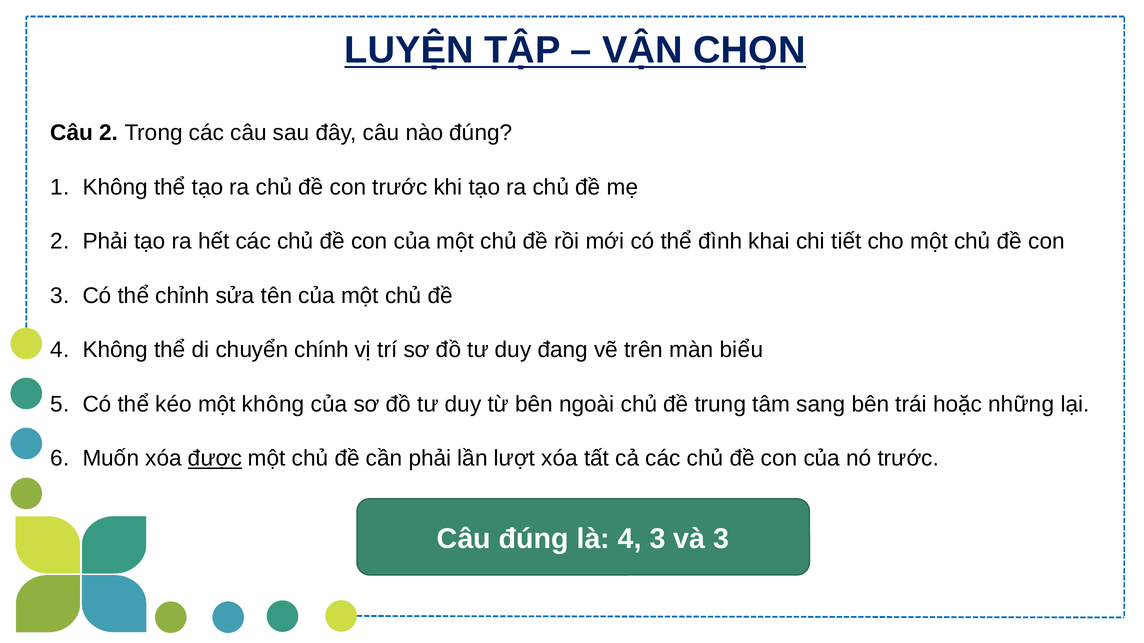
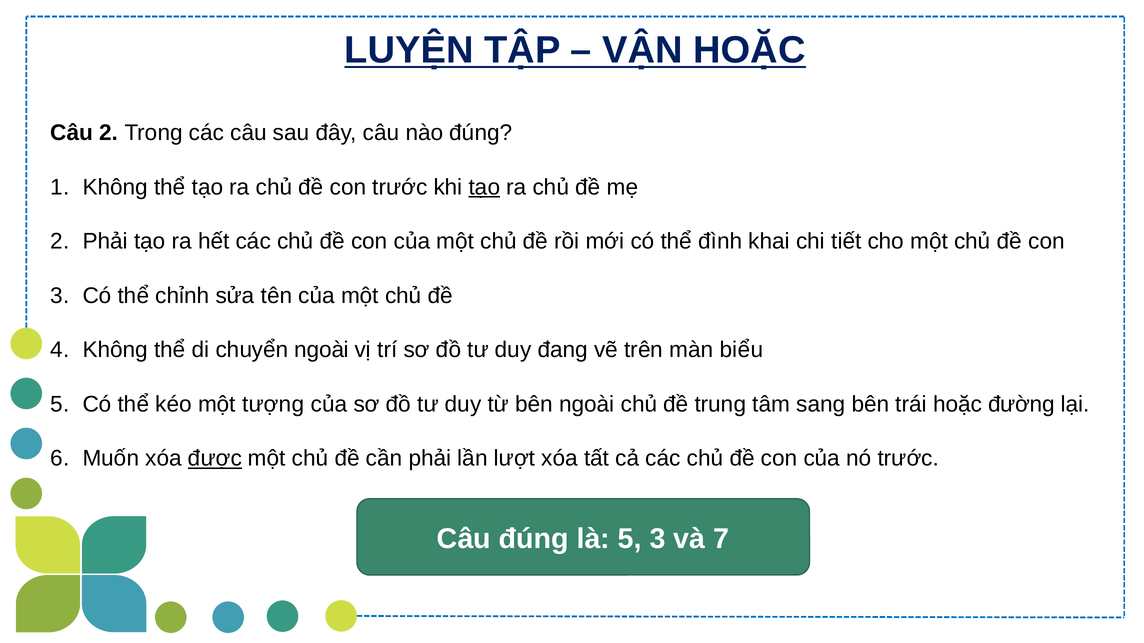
VẬN CHỌN: CHỌN -> HOẶC (749, 50)
tạo underline: none -> present (484, 187)
chuyển chính: chính -> ngoài (322, 350)
một không: không -> tượng (273, 405)
những: những -> đường (1021, 405)
là 4: 4 -> 5 (630, 539)
và 3: 3 -> 7 (721, 539)
